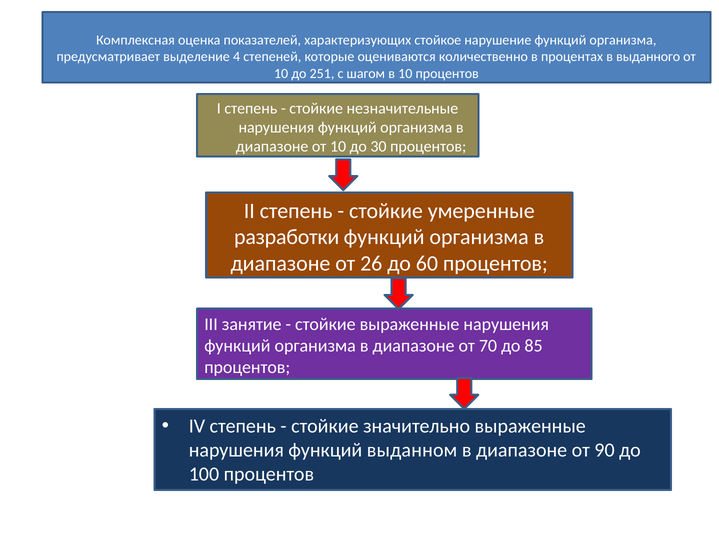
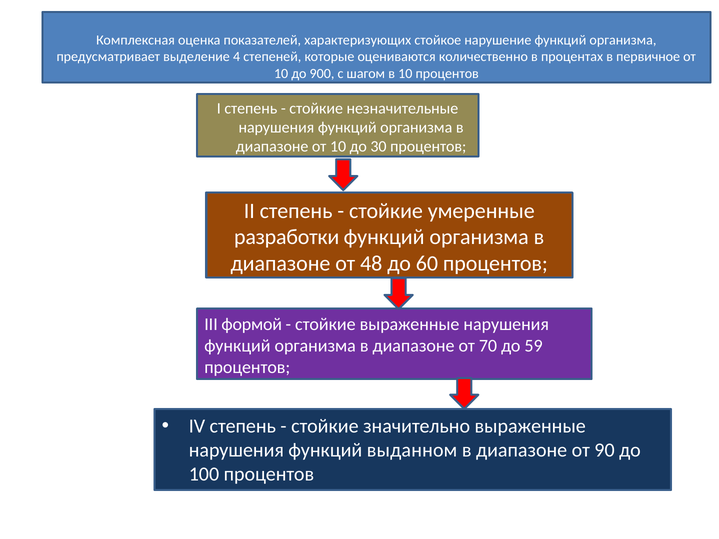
выданного: выданного -> первичное (648, 57)
251: 251 -> 900 (322, 74)
26: 26 -> 48 (371, 264)
занятие: занятие -> формой (252, 324)
85: 85 -> 59 (534, 346)
